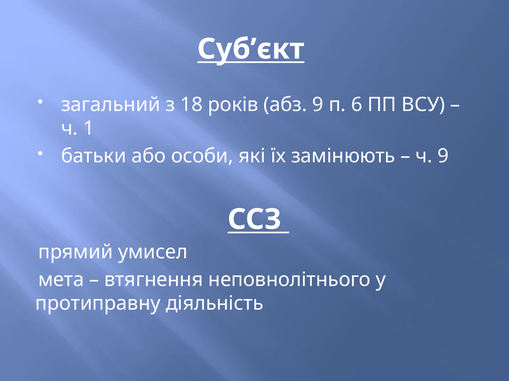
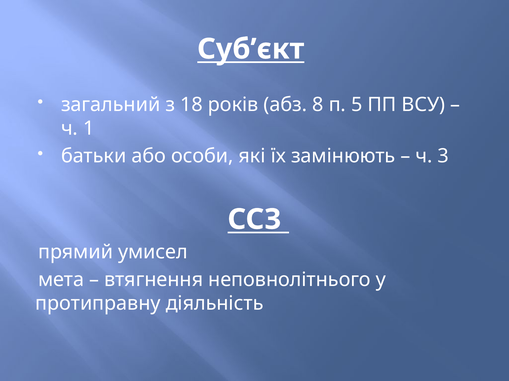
абз 9: 9 -> 8 (318, 105)
6: 6 -> 5 (357, 105)
ч 9: 9 -> 3 (443, 156)
